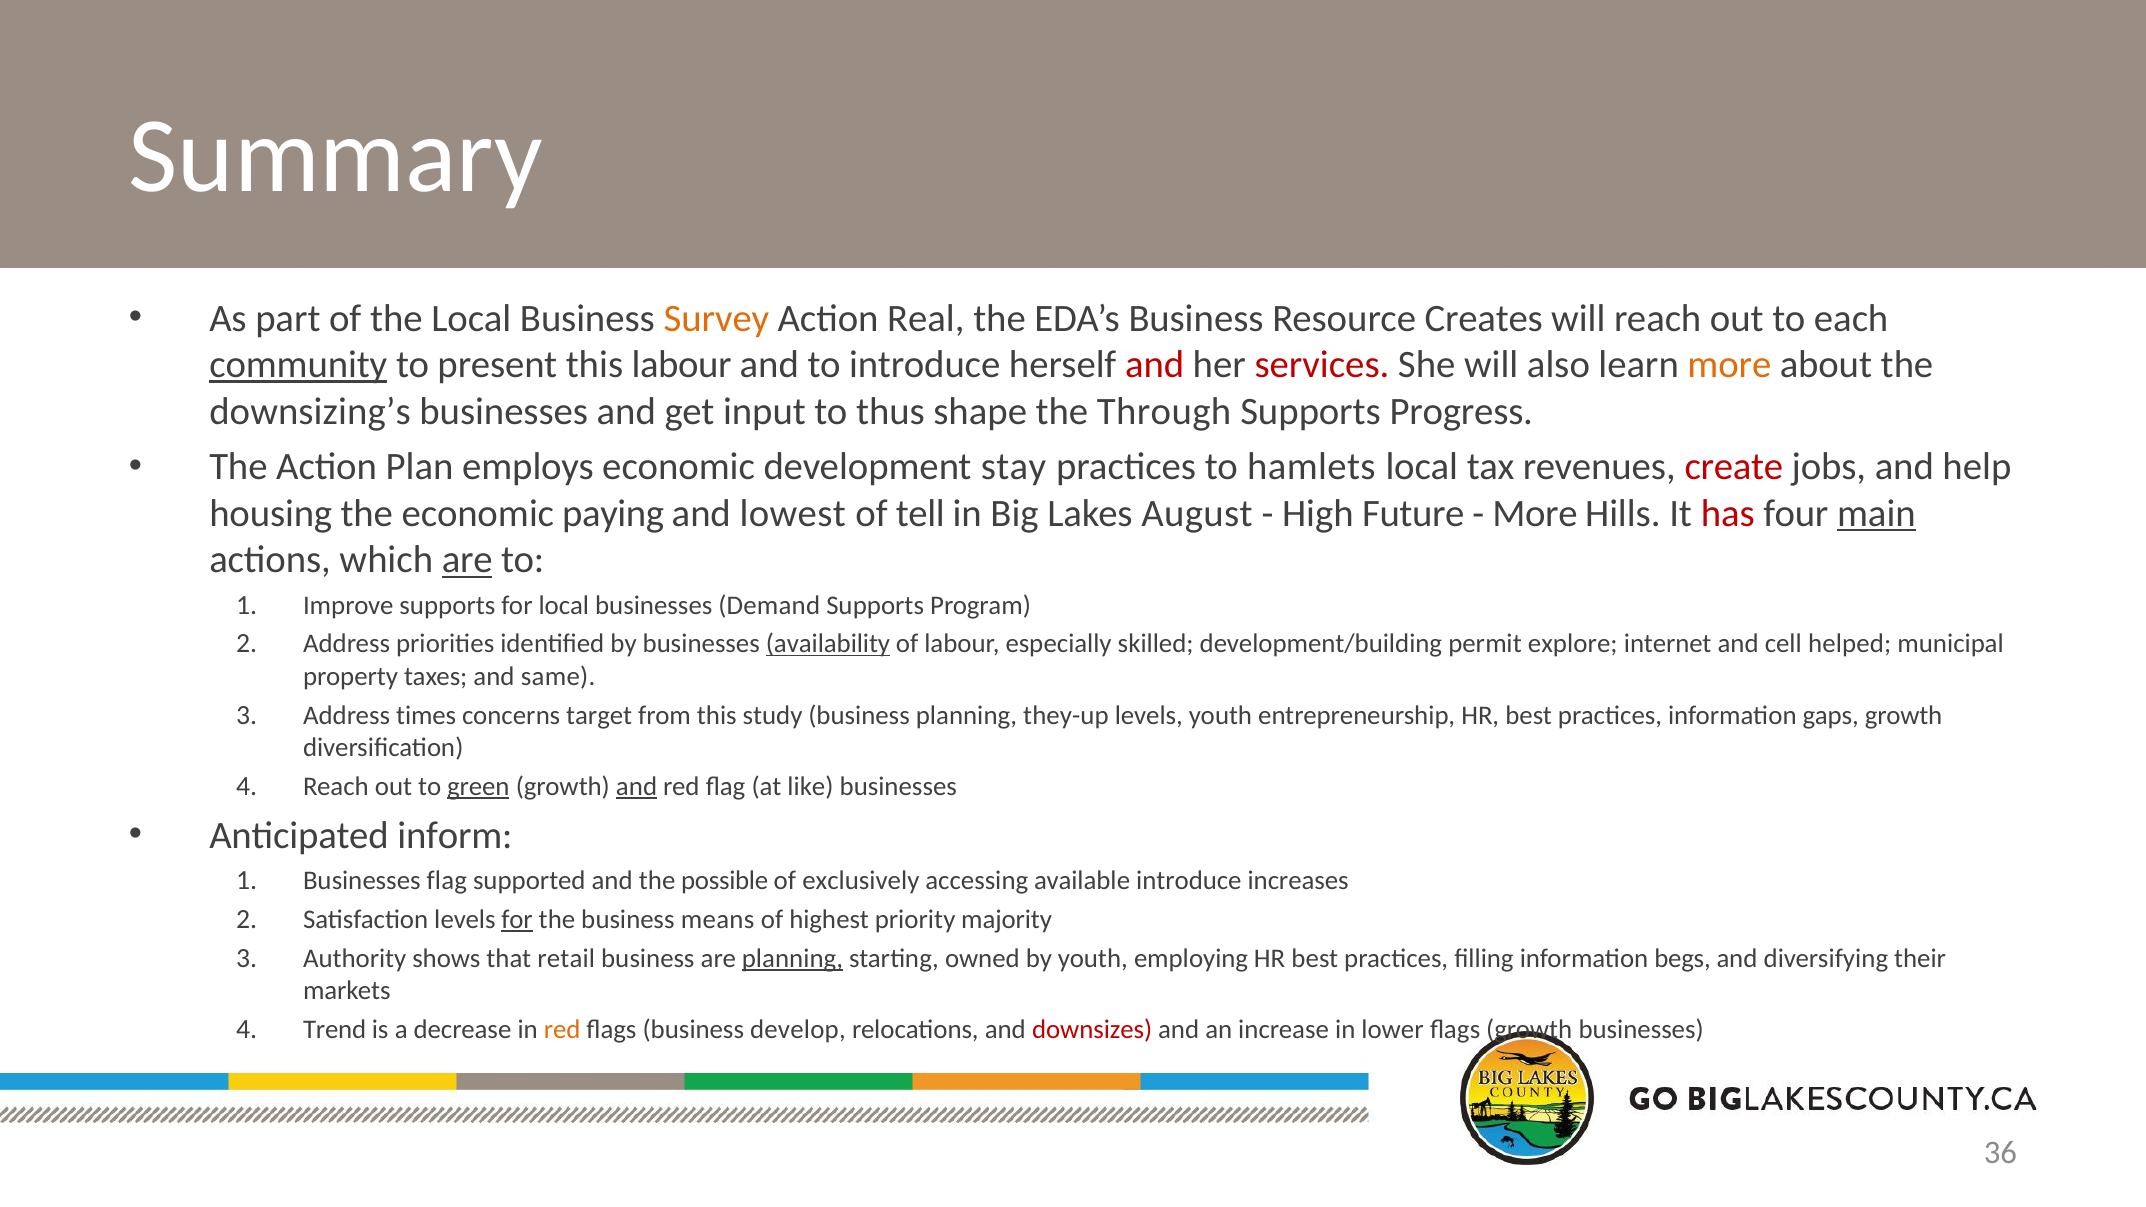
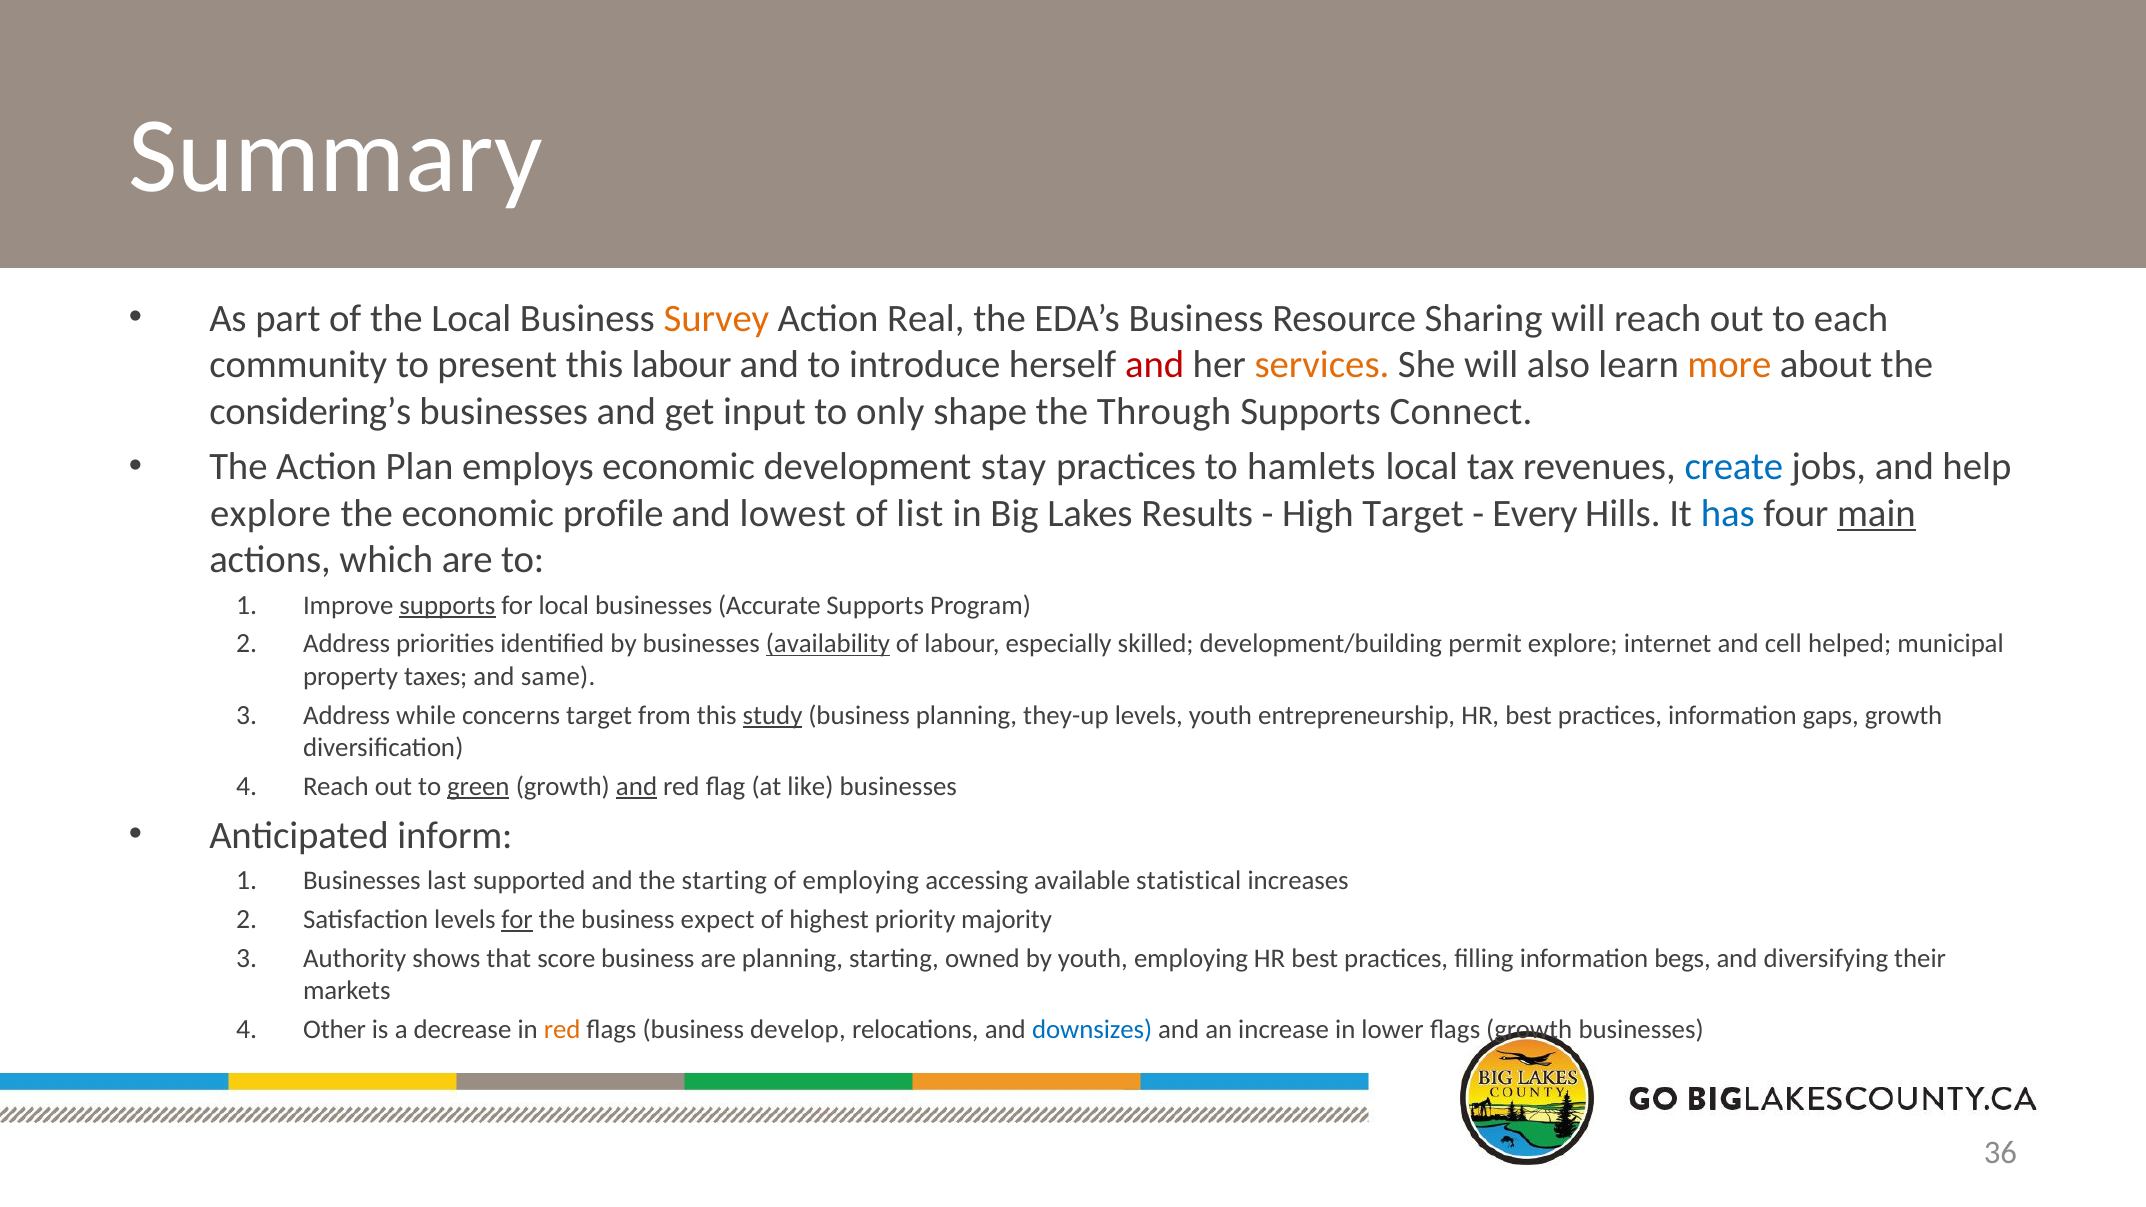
Creates: Creates -> Sharing (1484, 318)
community underline: present -> none (298, 365)
services colour: red -> orange (1322, 365)
downsizing’s: downsizing’s -> considering’s (310, 412)
thus: thus -> only (890, 412)
Progress: Progress -> Connect (1461, 412)
create colour: red -> blue (1734, 467)
housing: housing -> explore (270, 514)
paying: paying -> profile (613, 514)
tell: tell -> list (920, 514)
August: August -> Results (1197, 514)
High Future: Future -> Target (1413, 514)
More: More -> Every (1535, 514)
has colour: red -> blue (1728, 514)
are underline: present -> none (467, 560)
supports underline: none -> present (447, 605)
Demand: Demand -> Accurate (769, 605)
times: times -> while (426, 715)
study underline: none -> present (773, 715)
Businesses flag: flag -> last (447, 881)
the possible: possible -> starting (724, 881)
of exclusively: exclusively -> employing (861, 881)
available introduce: introduce -> statistical (1189, 881)
means: means -> expect (718, 920)
retail: retail -> score (566, 959)
planning underline: present -> none (792, 959)
Trend: Trend -> Other (335, 1030)
downsizes colour: red -> blue (1092, 1030)
